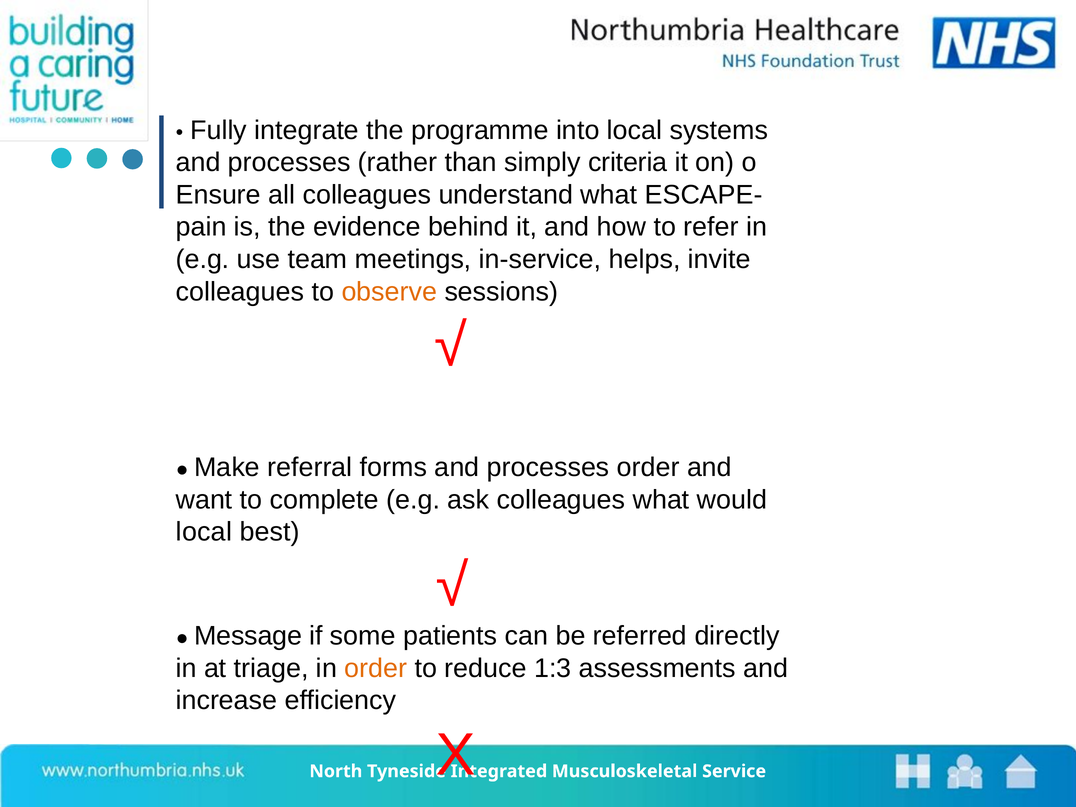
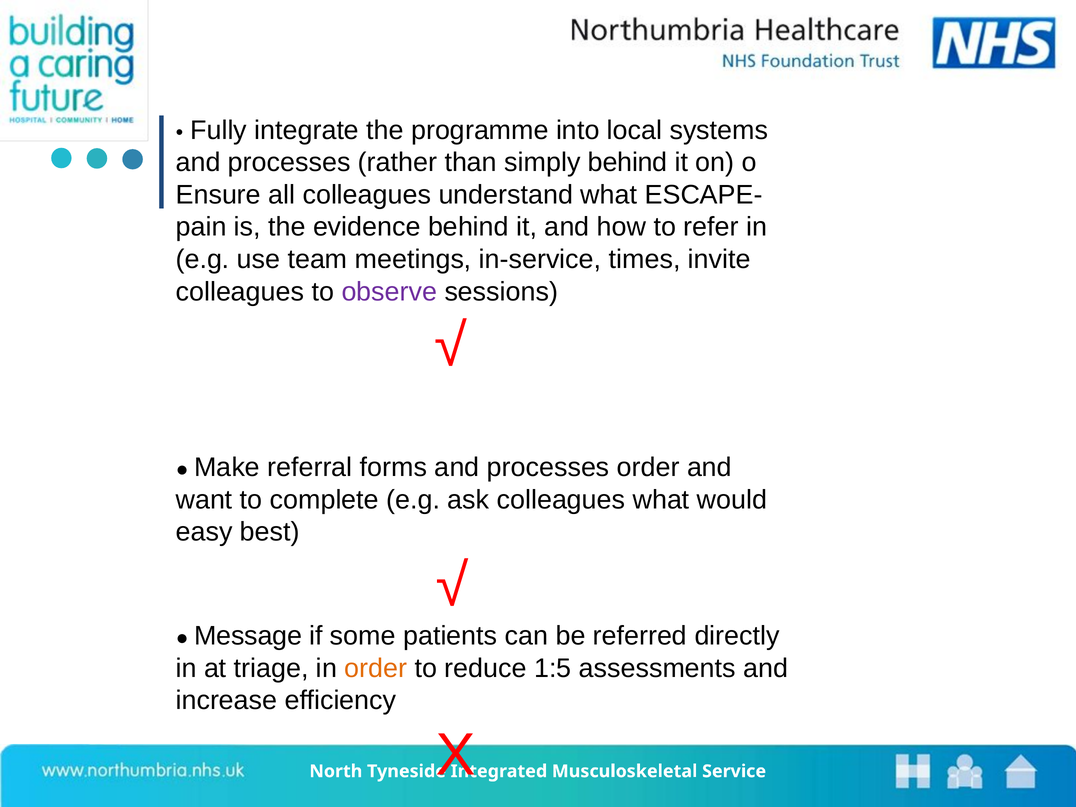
simply criteria: criteria -> behind (628, 163)
helps: helps -> times (645, 259)
observe colour: orange -> purple (389, 292)
local: local -> easy (204, 532)
1:3: 1:3 -> 1:5 (553, 668)
